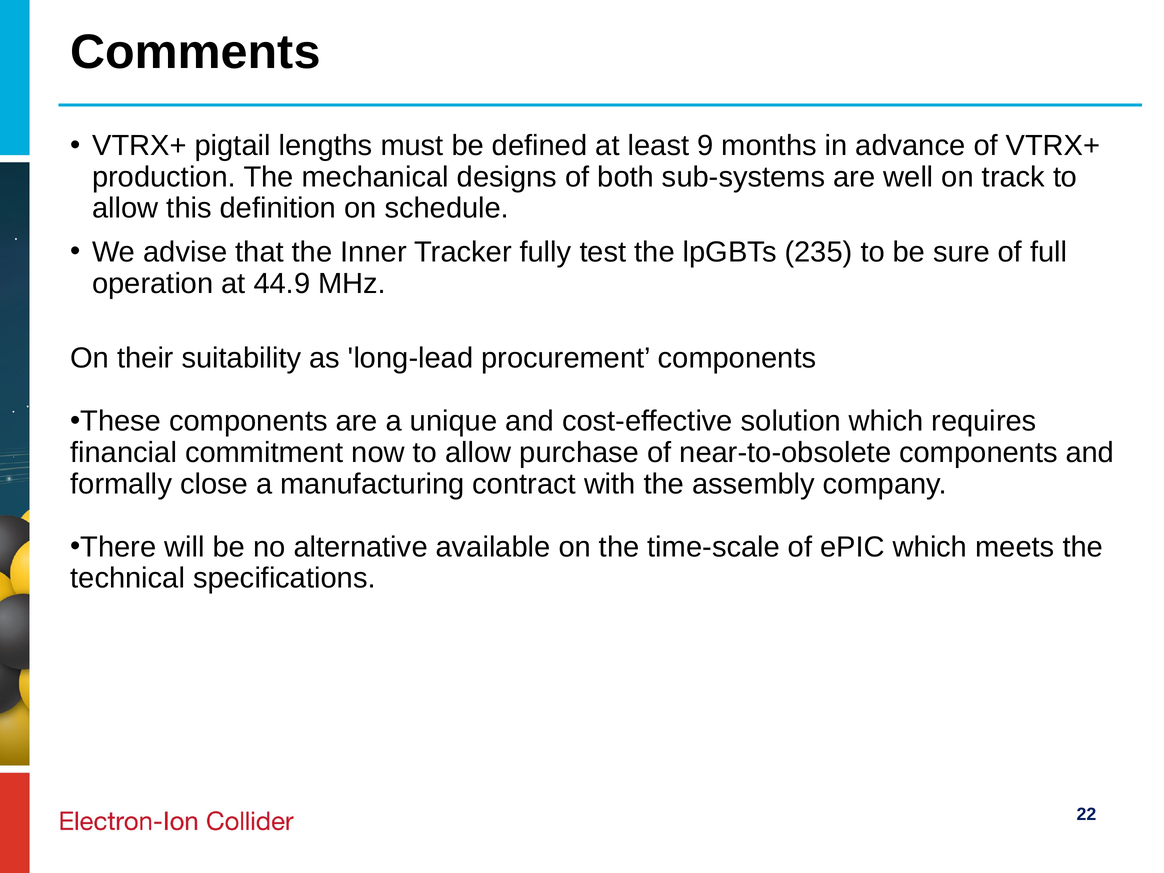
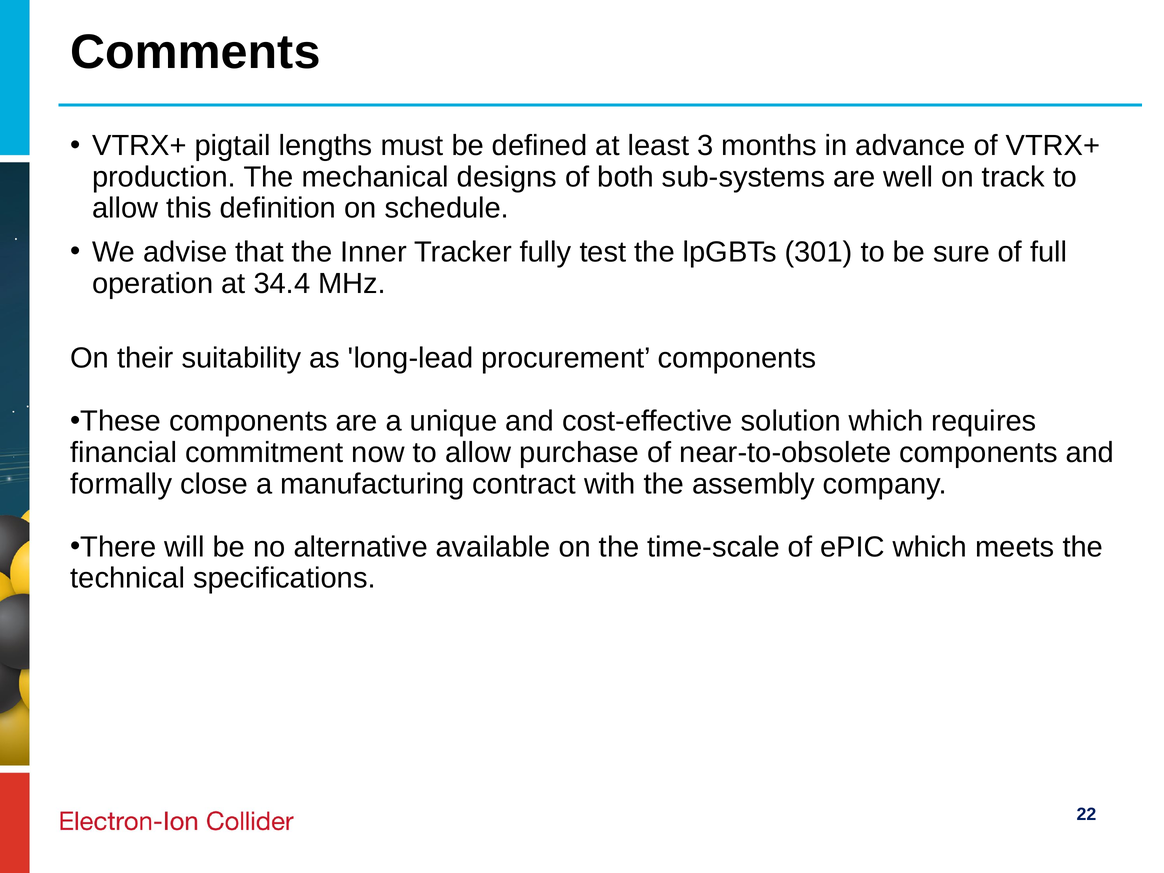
9: 9 -> 3 (705, 146)
235: 235 -> 301 (819, 252)
44.9: 44.9 -> 34.4 (282, 283)
